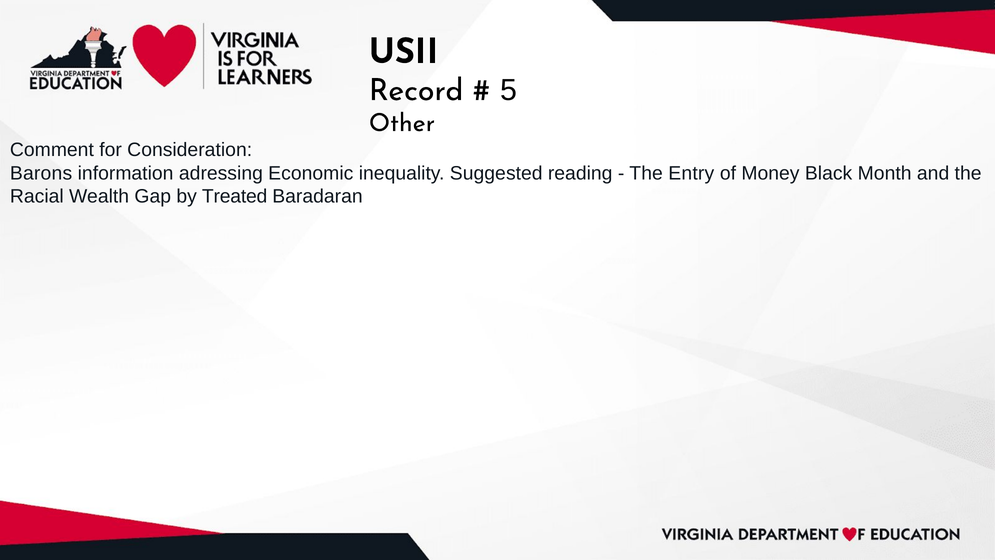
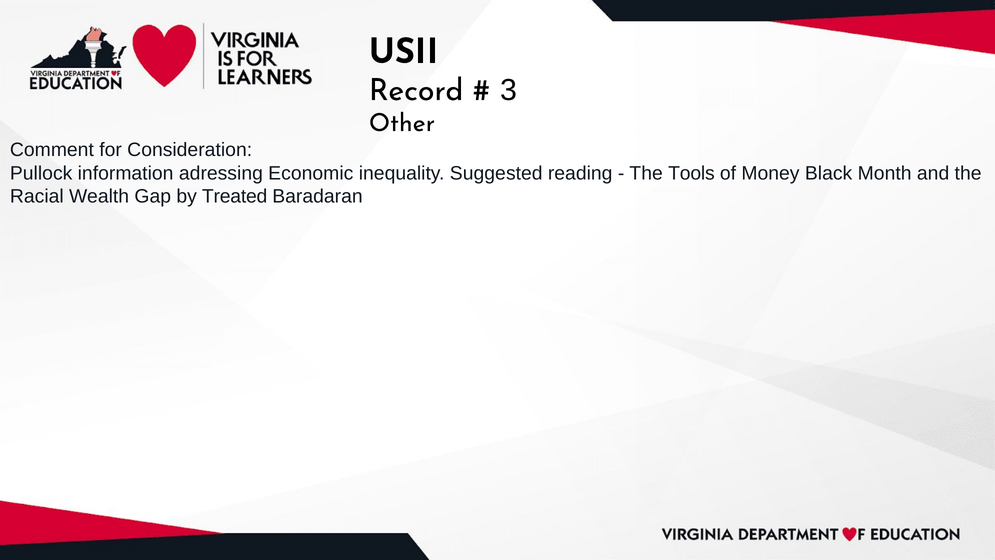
5: 5 -> 3 (509, 90)
Barons: Barons -> Pullock (41, 173)
Entry: Entry -> Tools (691, 173)
